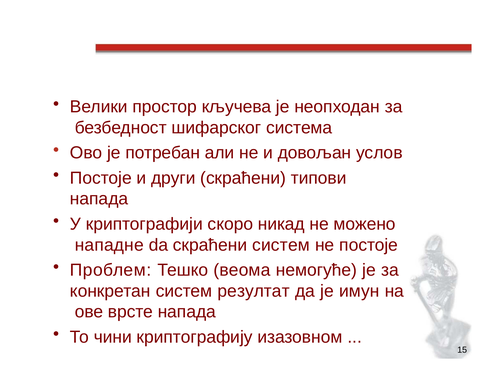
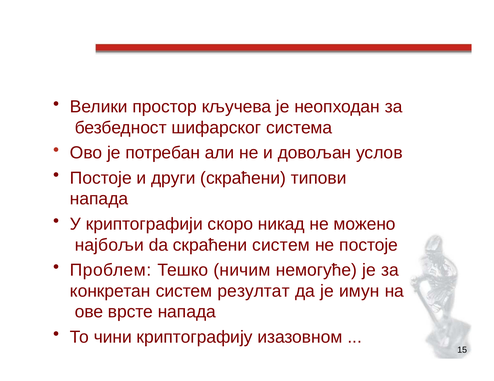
нападне: нападне -> најбољи (109, 245)
веома: веома -> ничим (242, 271)
